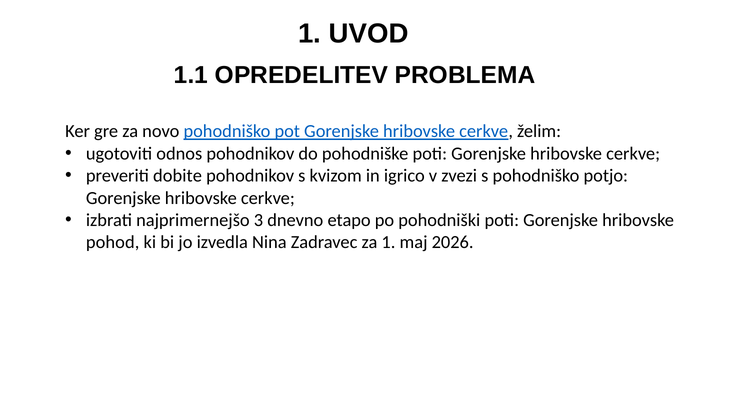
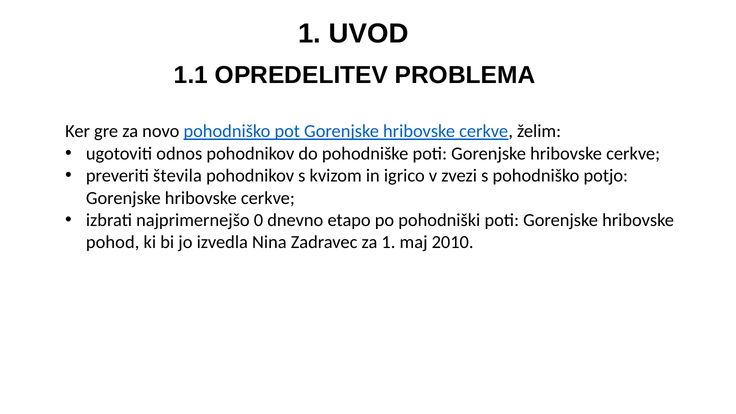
dobite: dobite -> števila (177, 176)
3: 3 -> 0 (258, 220)
2026: 2026 -> 2010 (453, 242)
